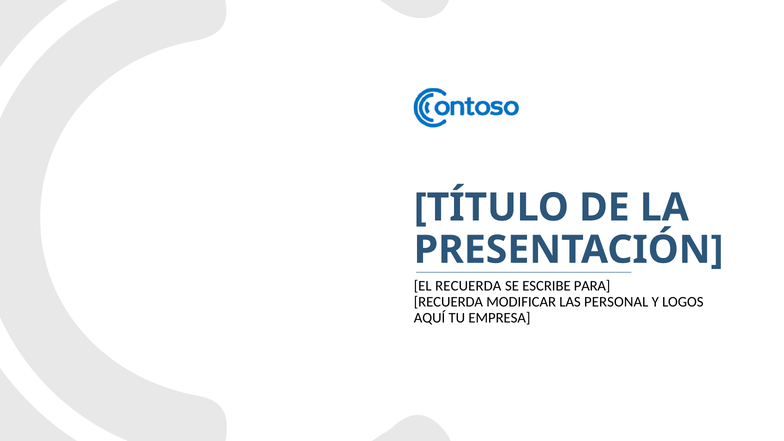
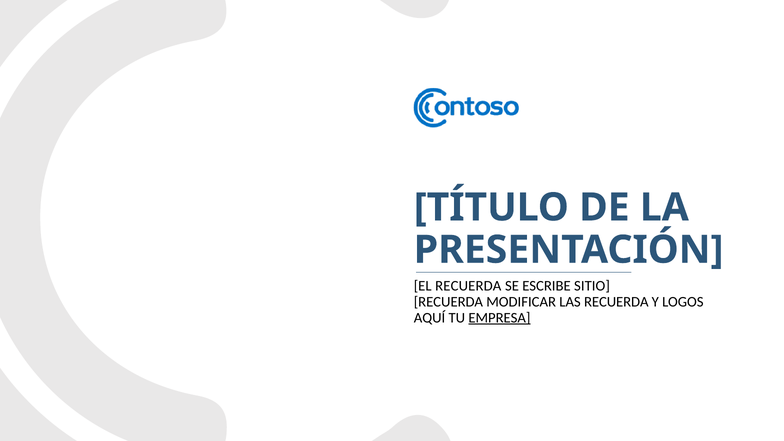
PARA: PARA -> SITIO (592, 286)
LAS PERSONAL: PERSONAL -> RECUERDA (616, 302)
EMPRESA underline: none -> present (499, 318)
